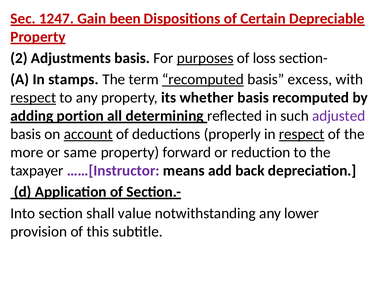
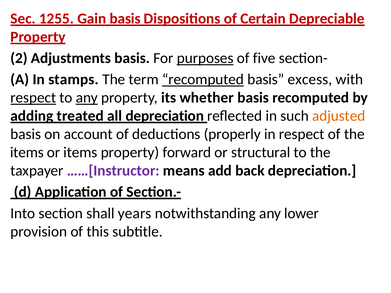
1247: 1247 -> 1255 (56, 19)
Gain been: been -> basis (125, 19)
loss: loss -> five (264, 58)
any underline: none -> present (87, 98)
portion: portion -> treated (80, 116)
all determining: determining -> depreciation (165, 116)
adjusted colour: purple -> orange (339, 116)
account underline: present -> none (88, 134)
respect underline: present -> none (302, 134)
more: more -> items (27, 153)
or same: same -> items (80, 153)
reduction: reduction -> structural (261, 153)
value: value -> years (135, 213)
